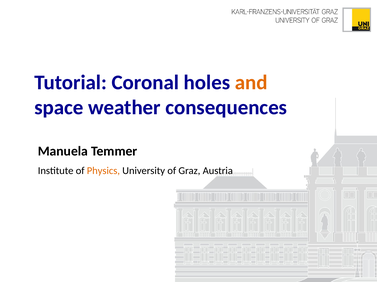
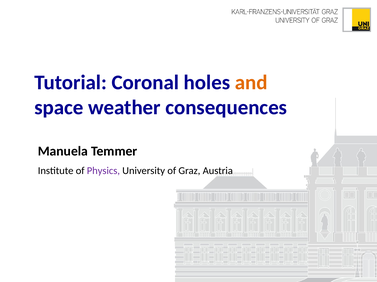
Physics colour: orange -> purple (103, 171)
